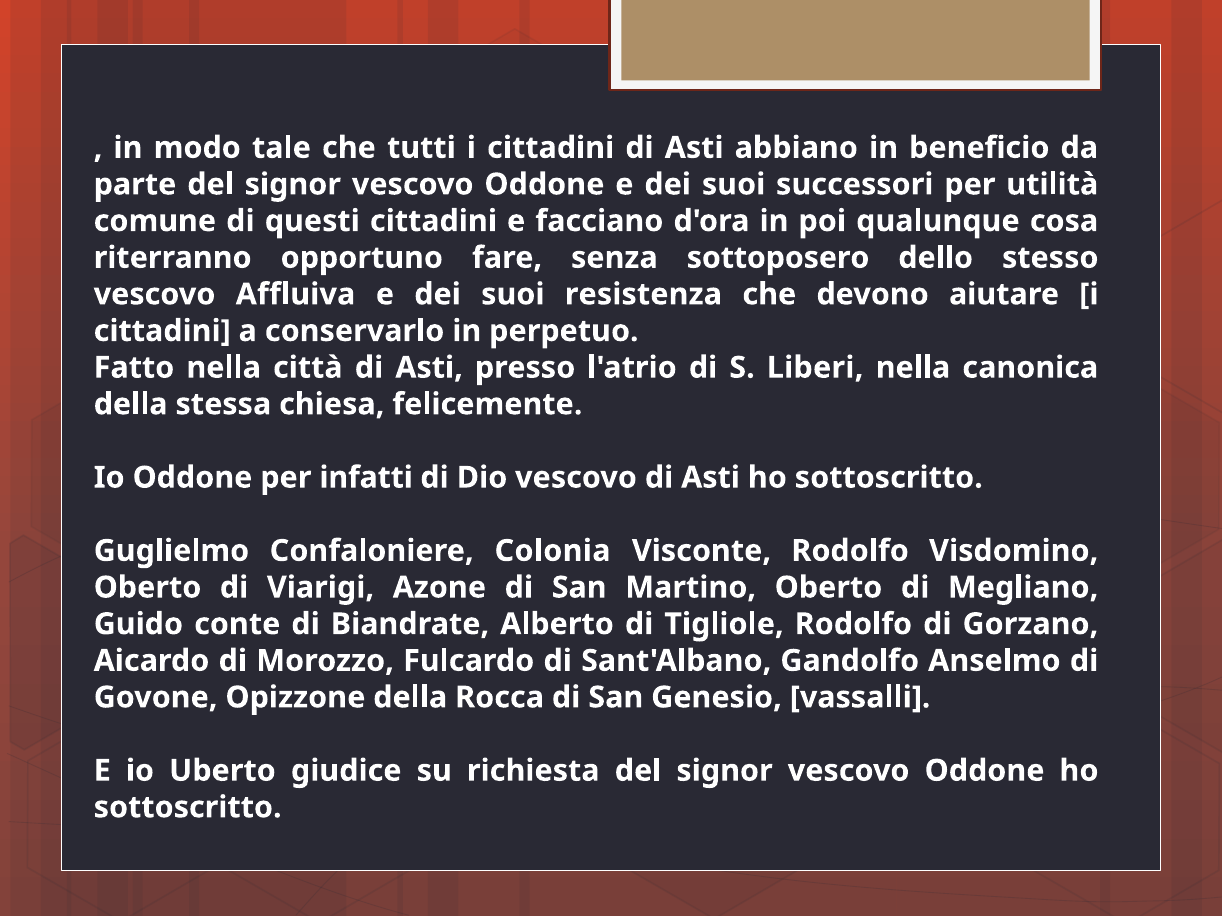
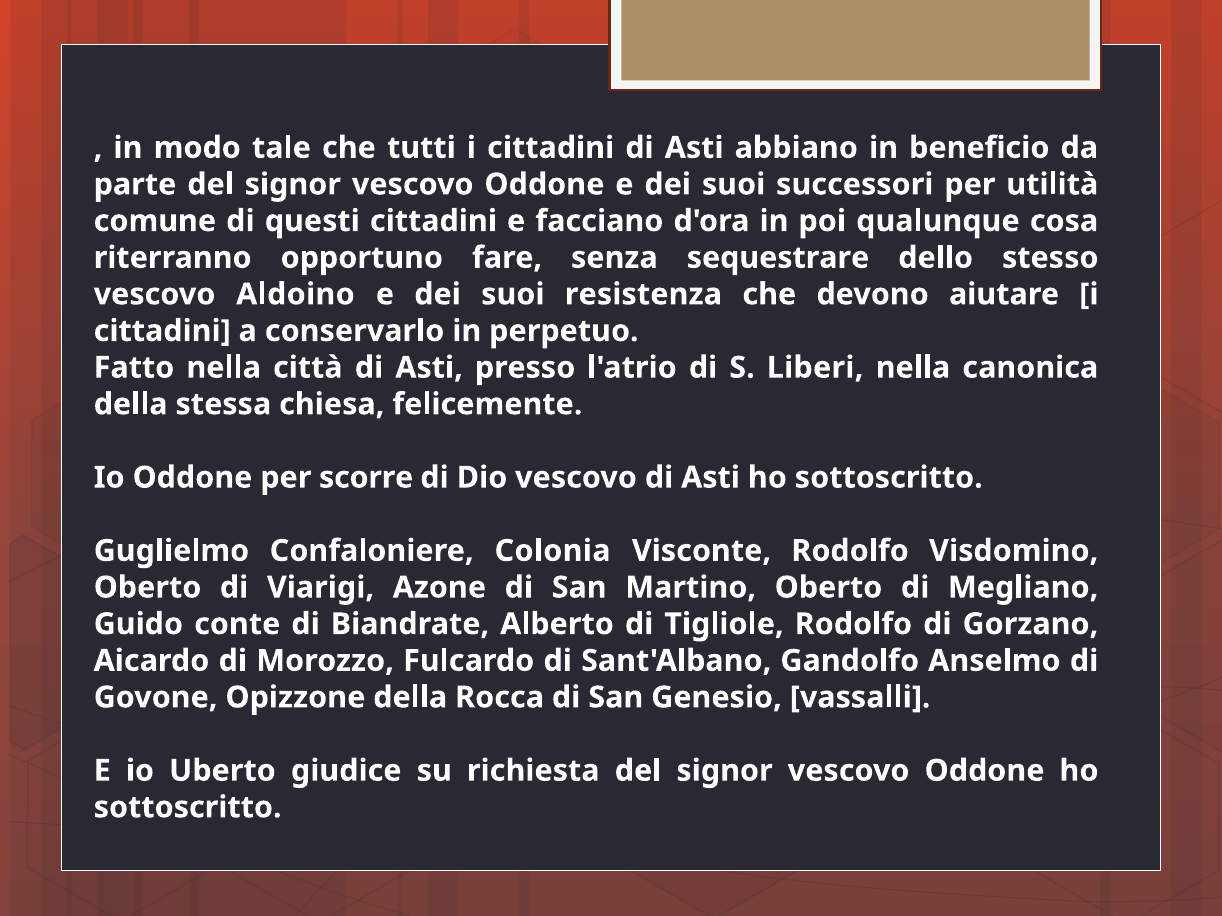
sottoposero: sottoposero -> sequestrare (778, 258)
Affluiva: Affluiva -> Aldoino (295, 295)
infatti: infatti -> scorre (366, 478)
